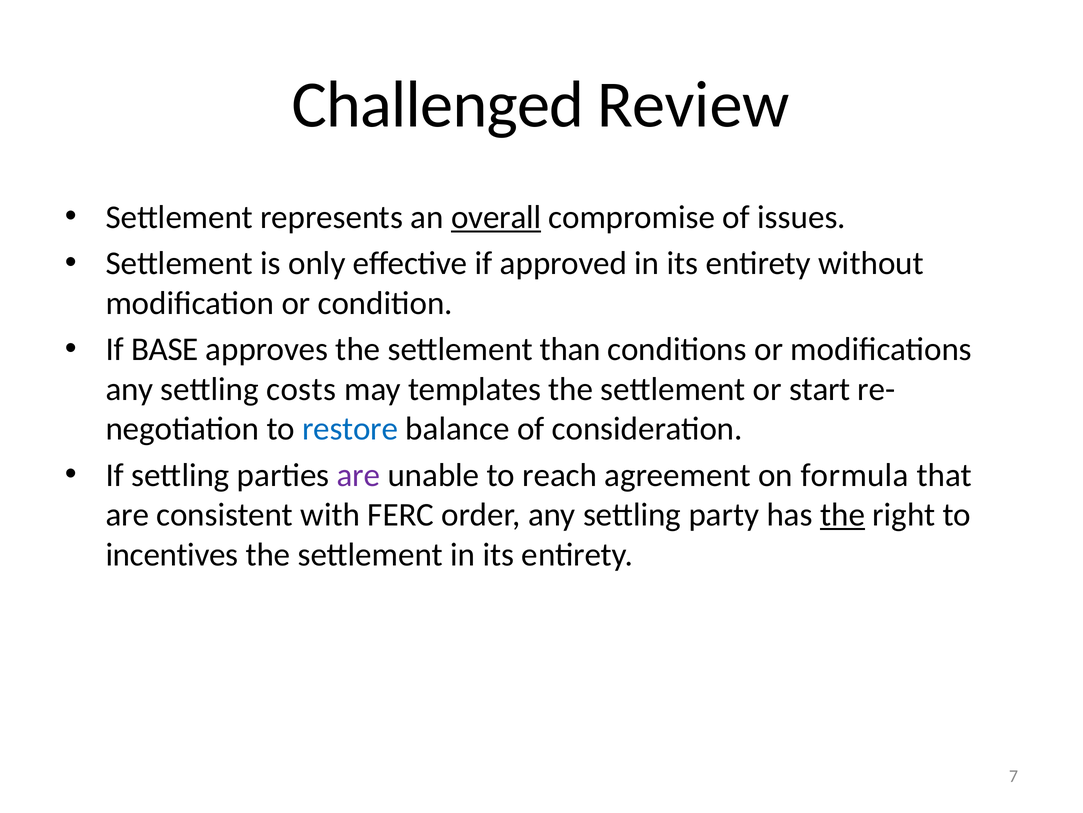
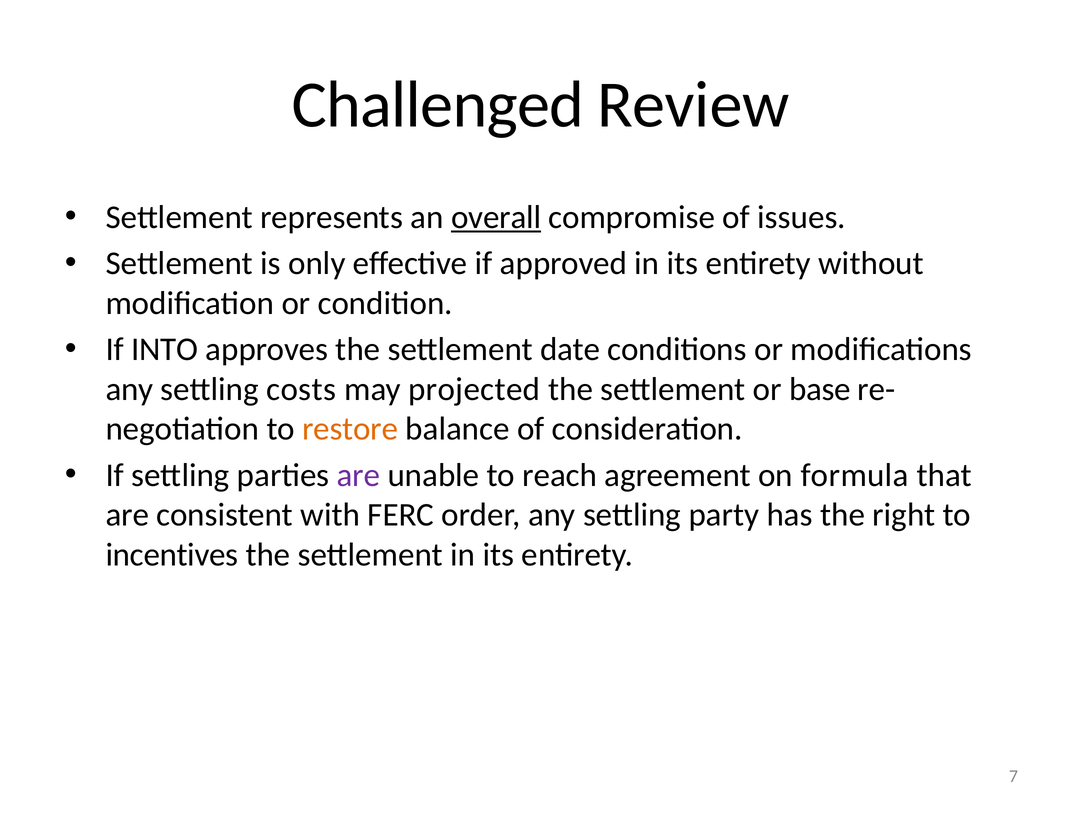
BASE: BASE -> INTO (165, 349)
than: than -> date (570, 349)
templates: templates -> projected (474, 389)
start: start -> base (820, 389)
restore colour: blue -> orange (350, 429)
the underline: present -> none (843, 514)
